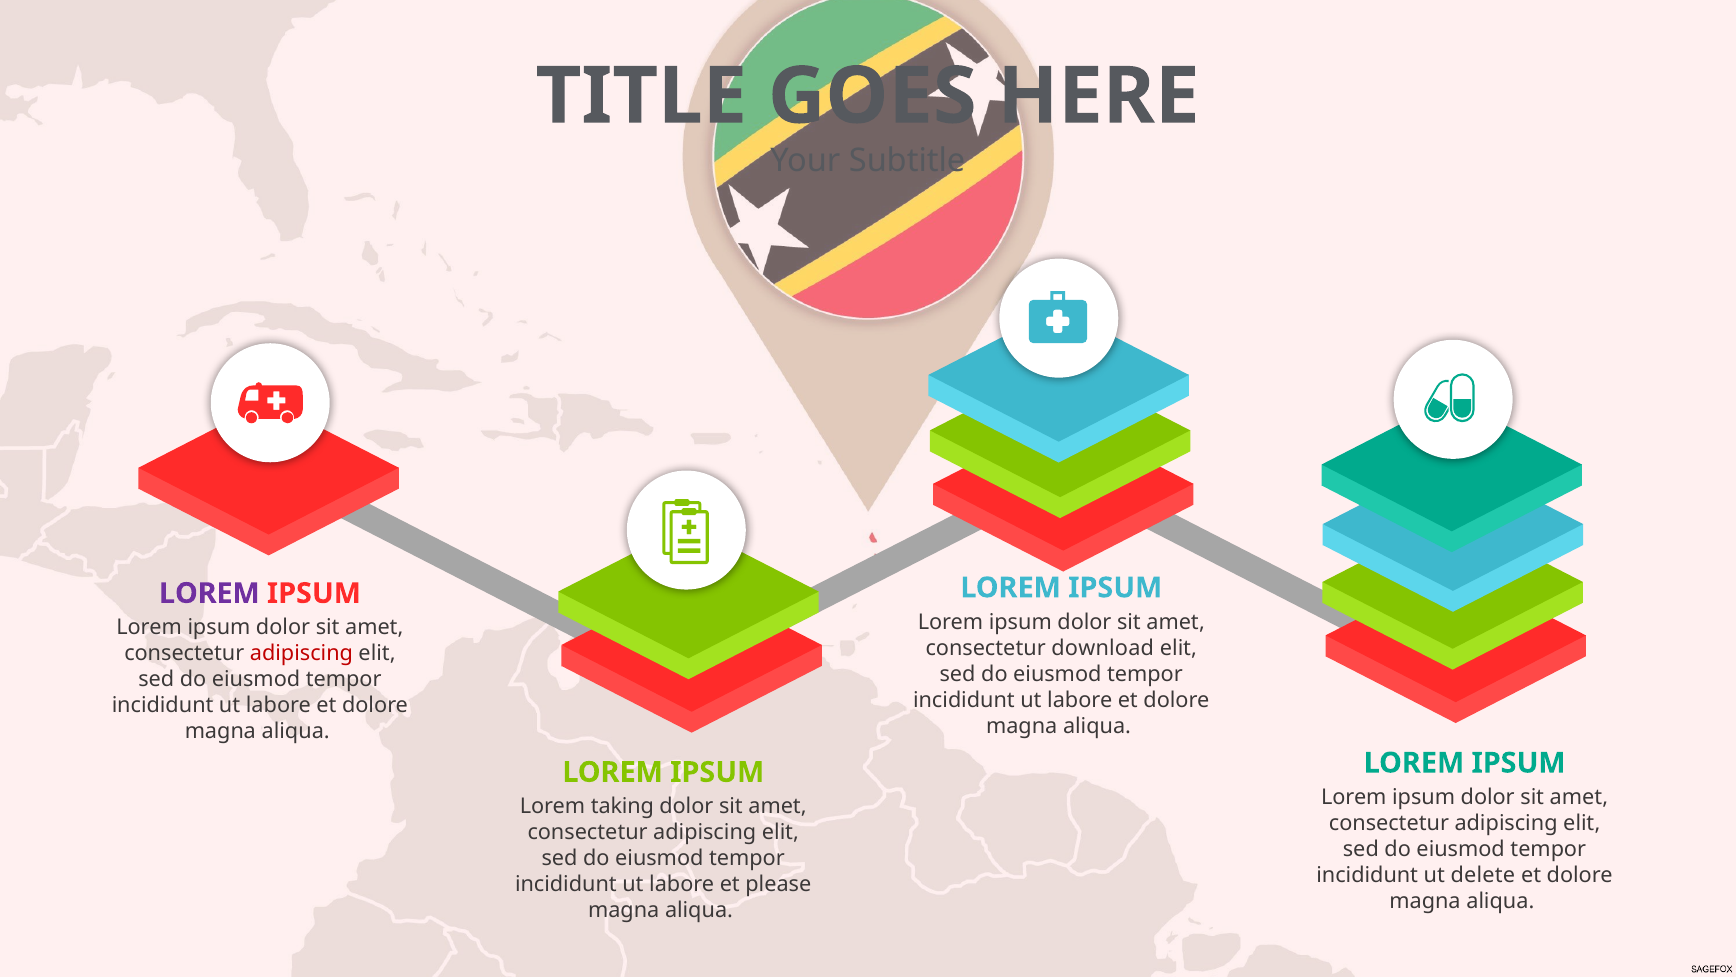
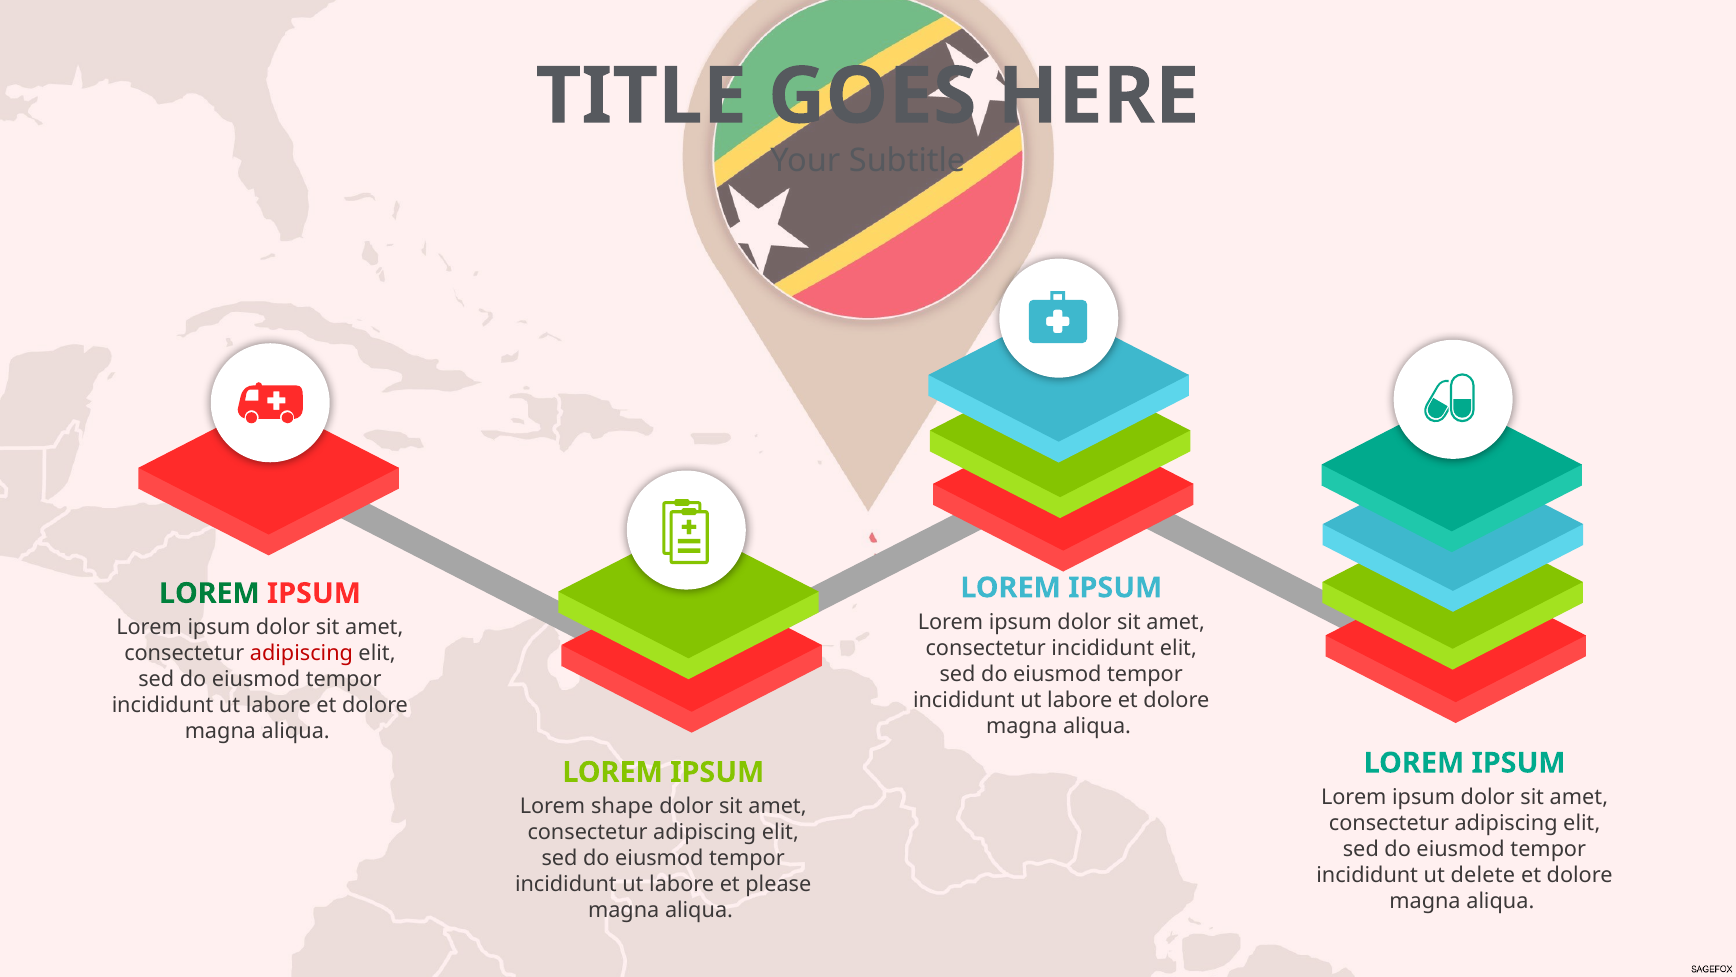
LOREM colour: purple -> green (209, 593)
consectetur download: download -> incididunt (1103, 648)
taking: taking -> shape (622, 806)
